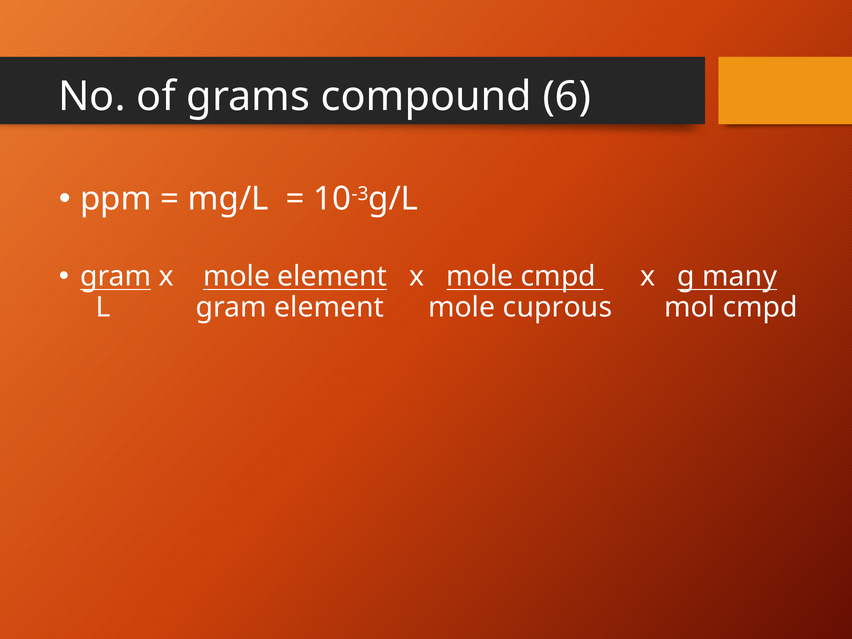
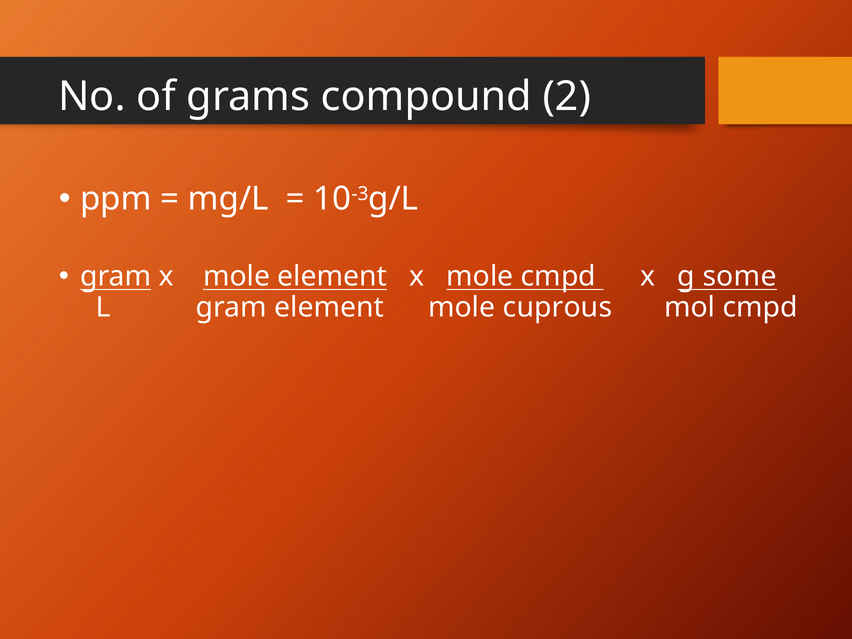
6: 6 -> 2 (567, 97)
many: many -> some (740, 277)
